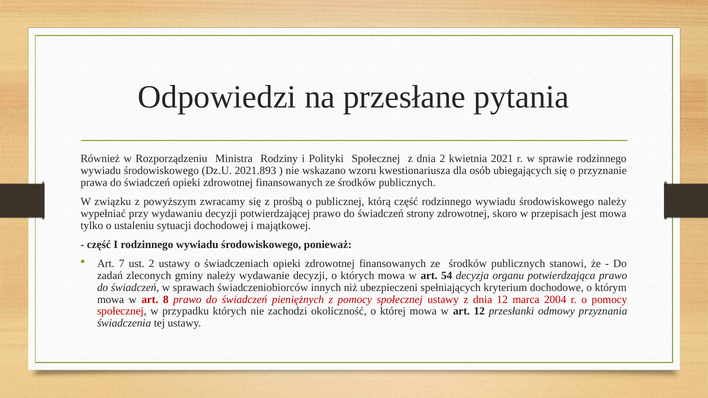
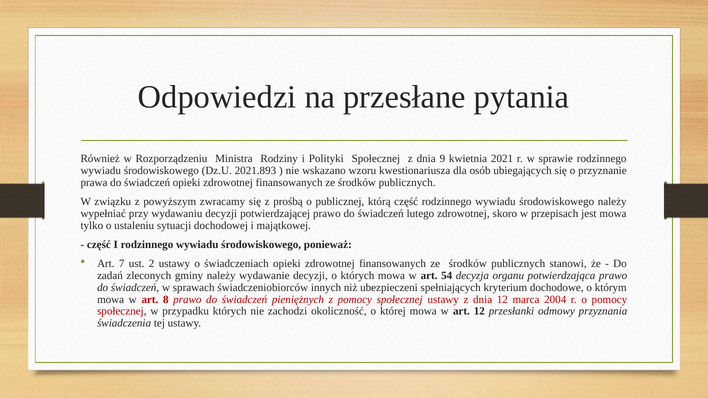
dnia 2: 2 -> 9 (442, 159)
strony: strony -> lutego (420, 214)
